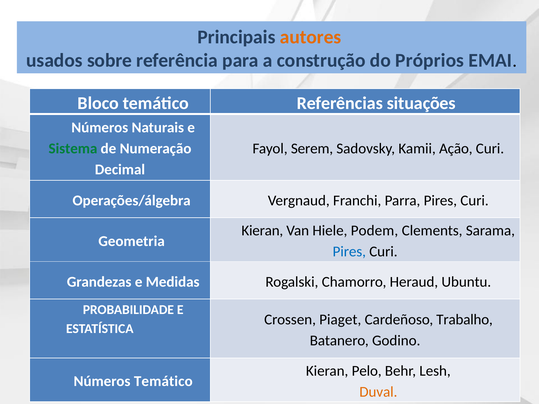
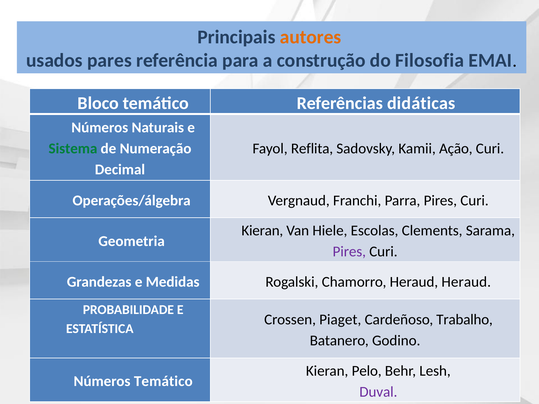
sobre: sobre -> pares (109, 60)
Próprios: Próprios -> Filosofia (430, 60)
situações: situações -> didáticas (421, 103)
Serem: Serem -> Reflita (312, 149)
Podem: Podem -> Escolas (375, 231)
Pires colour: blue -> purple (349, 252)
Heraud Ubuntu: Ubuntu -> Heraud (466, 282)
Duval colour: orange -> purple (378, 392)
